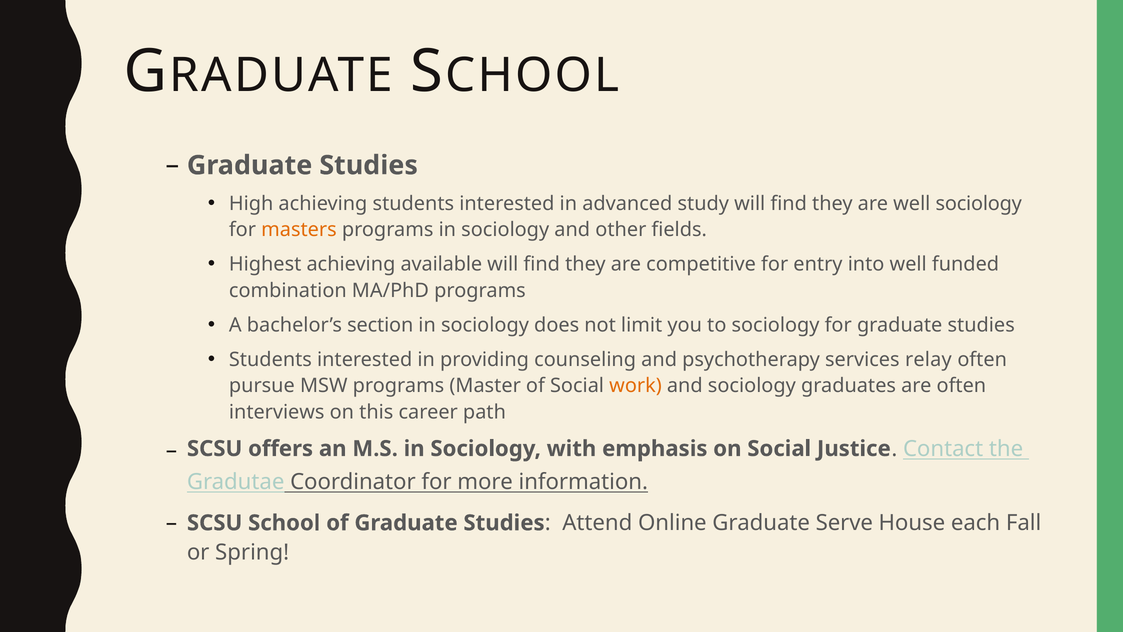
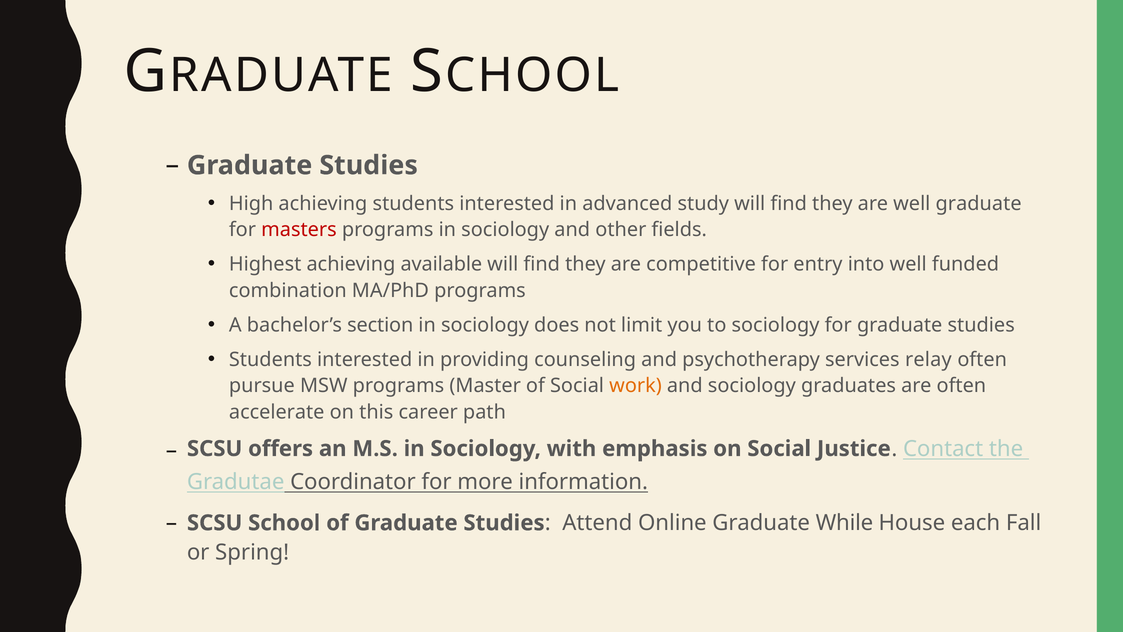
well sociology: sociology -> graduate (979, 203)
masters colour: orange -> red (299, 230)
interviews: interviews -> accelerate (277, 412)
Serve: Serve -> While (844, 523)
